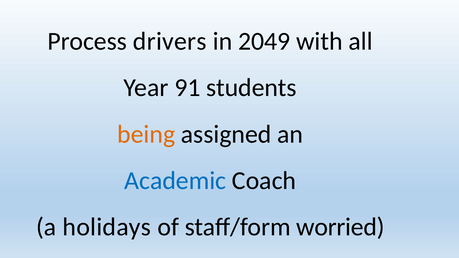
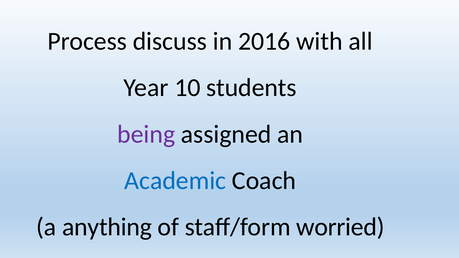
drivers: drivers -> discuss (170, 41)
2049: 2049 -> 2016 (264, 41)
91: 91 -> 10 (187, 88)
being colour: orange -> purple (146, 134)
holidays: holidays -> anything (107, 227)
